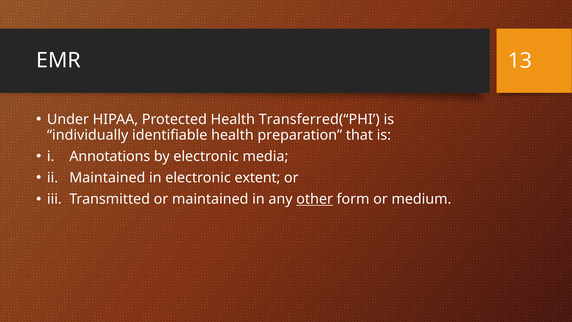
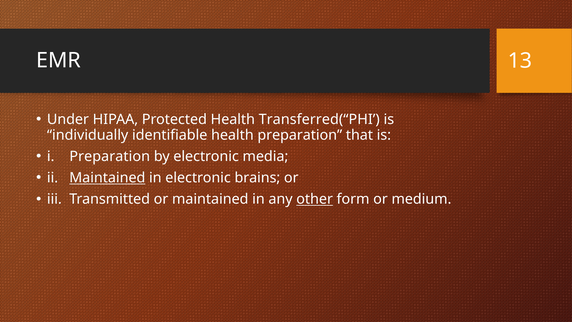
i Annotations: Annotations -> Preparation (110, 156)
Maintained underline: none -> present (107, 178)
extent: extent -> brains (257, 178)
